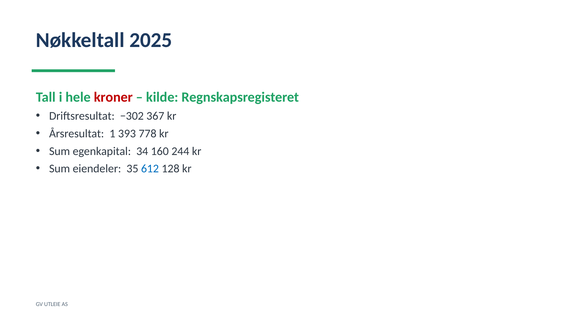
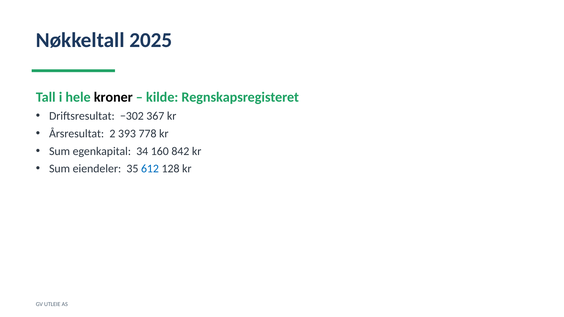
kroner colour: red -> black (113, 97)
1: 1 -> 2 (112, 134)
244: 244 -> 842 (180, 151)
